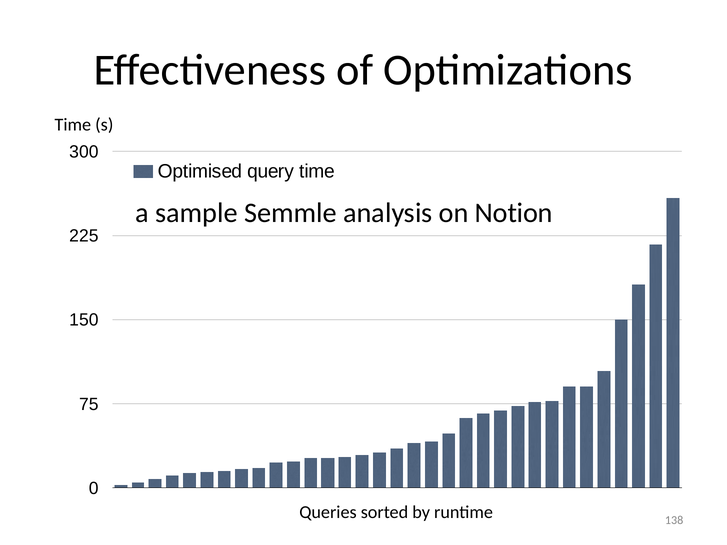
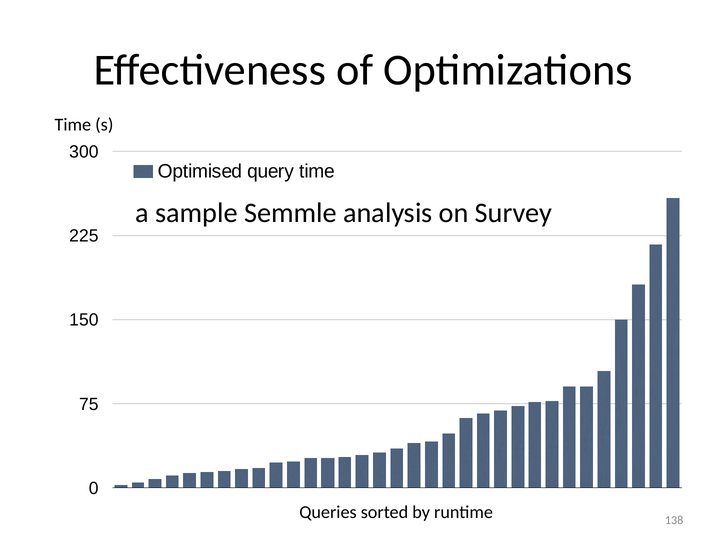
Notion: Notion -> Survey (514, 213)
